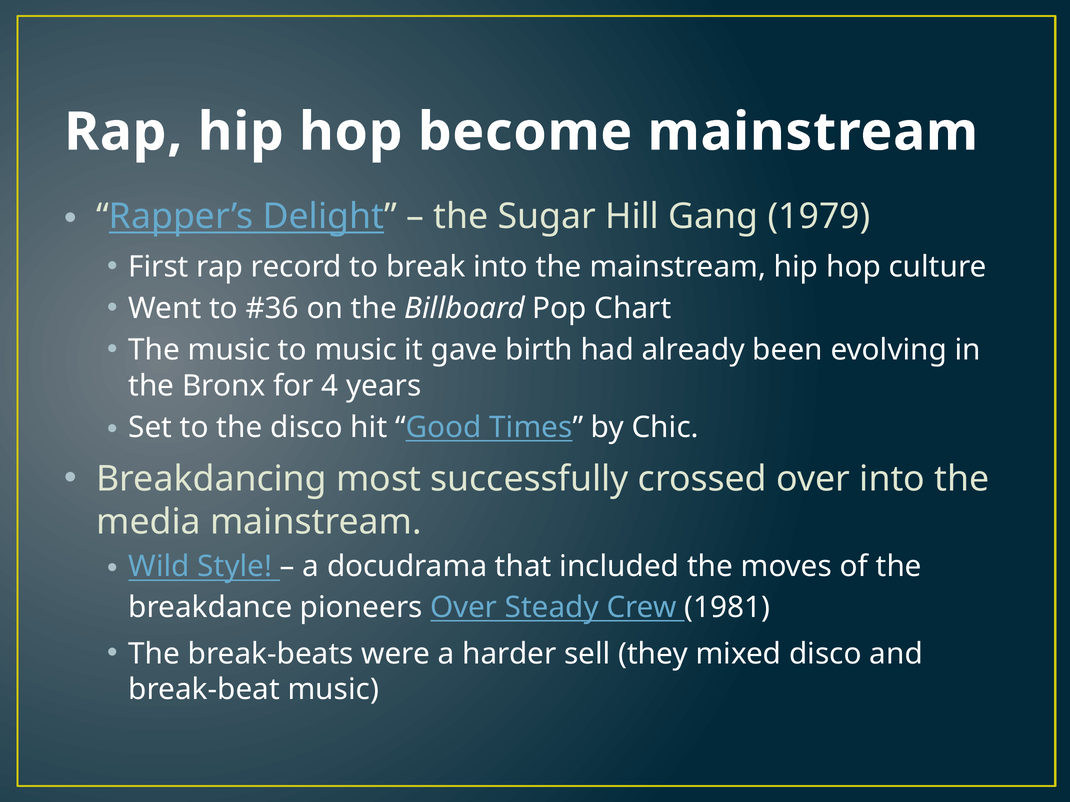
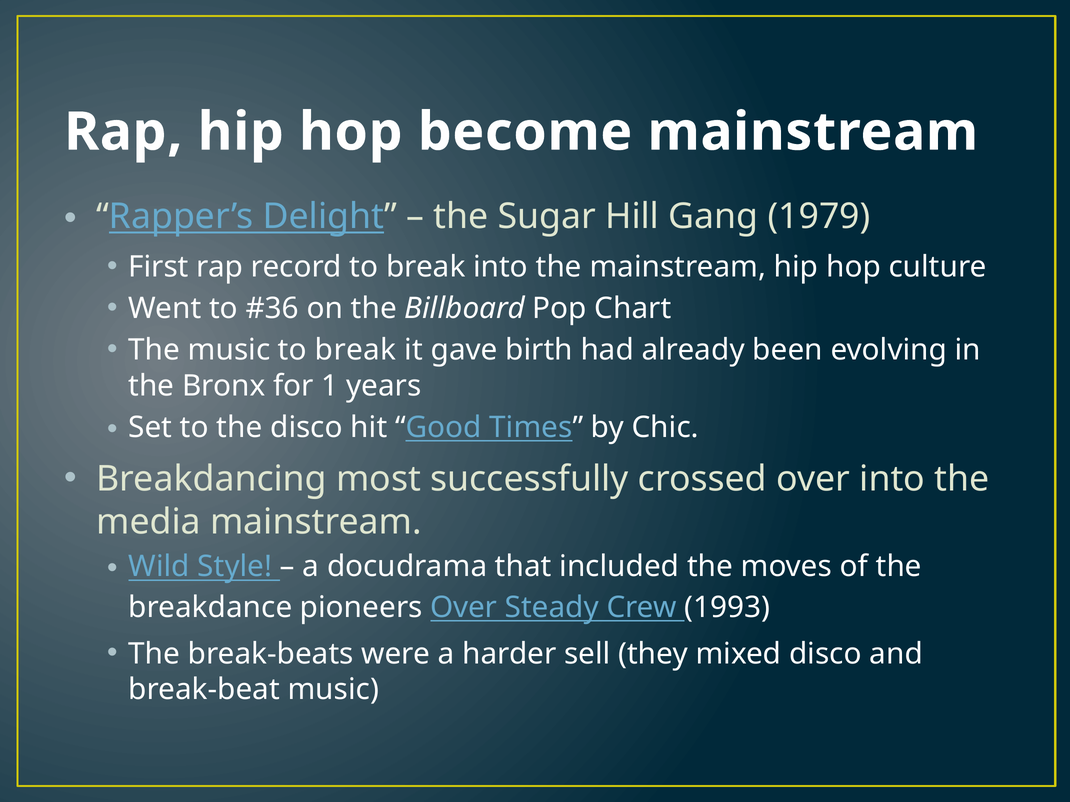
music to music: music -> break (356, 350)
4: 4 -> 1 (330, 386)
1981: 1981 -> 1993 (727, 608)
